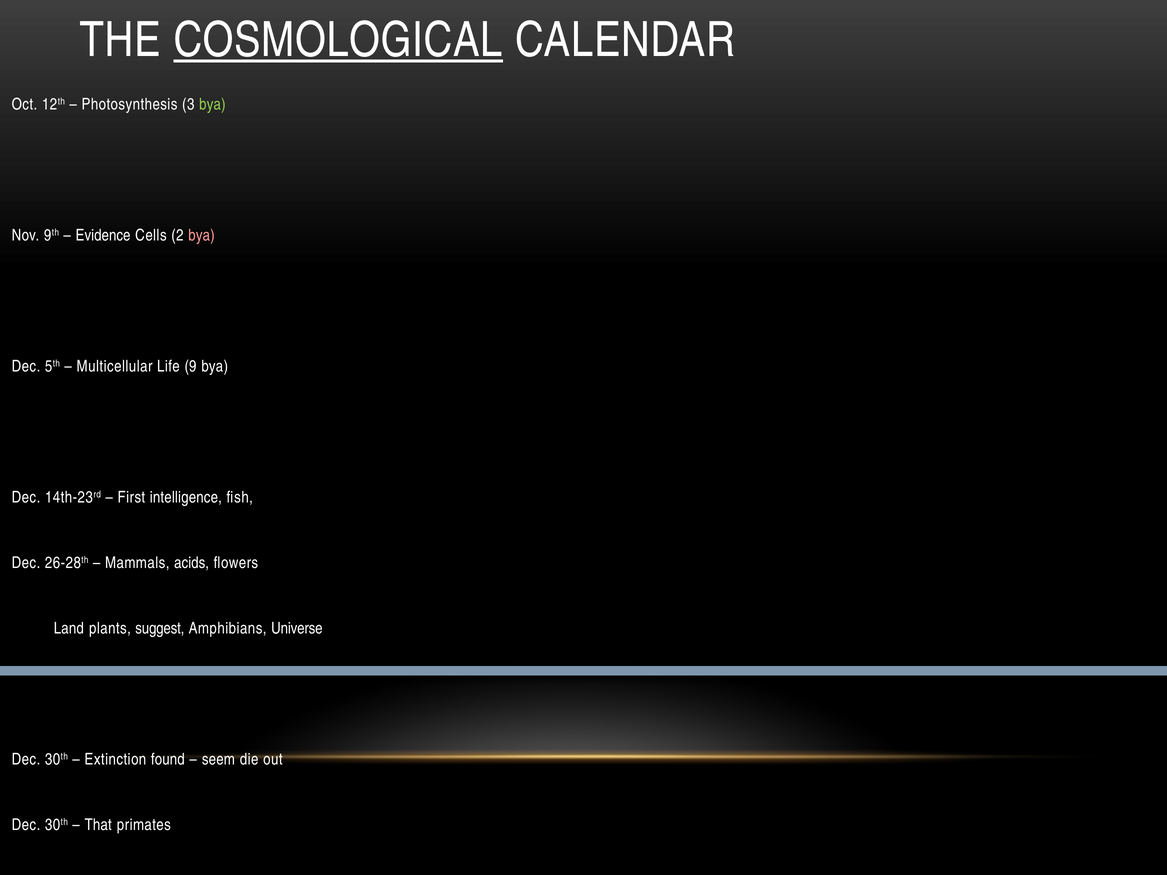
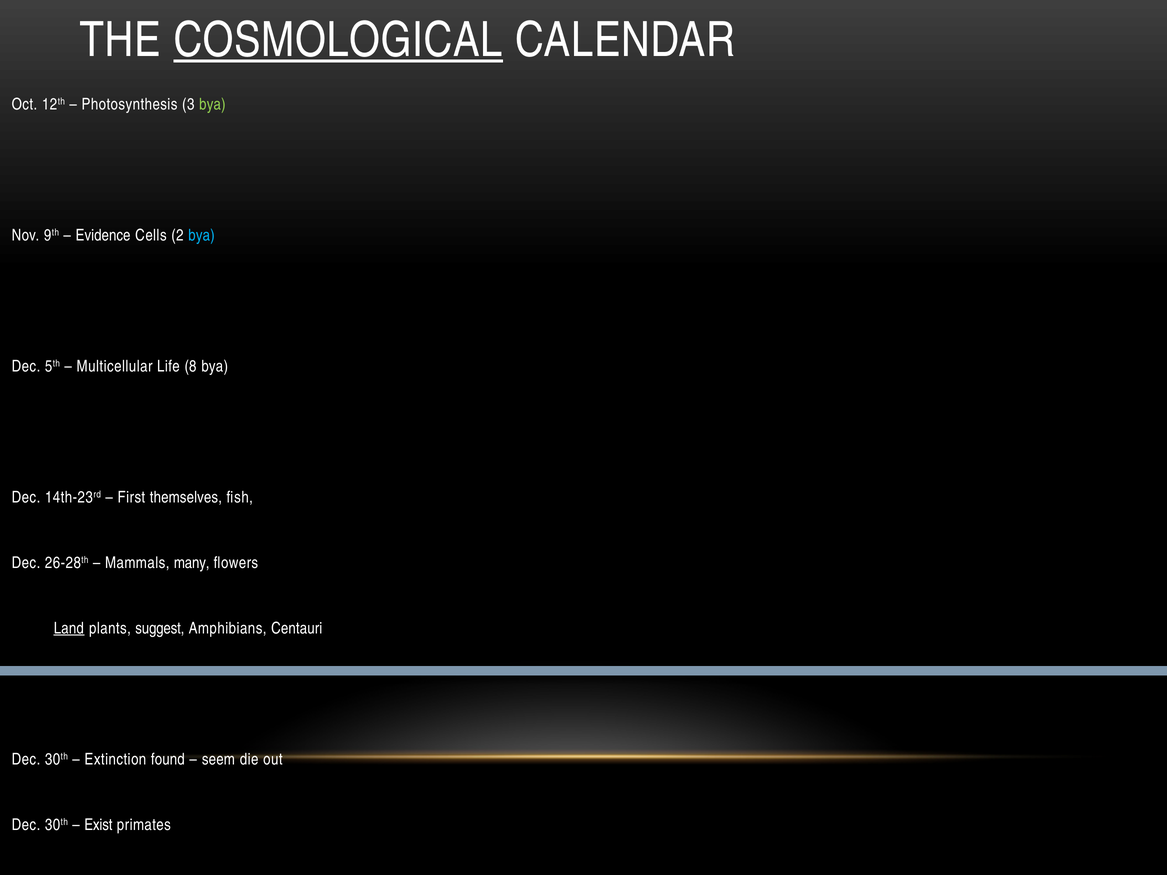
bya colour: pink -> light blue (202, 235)
9: 9 -> 8 (191, 366)
intelligence: intelligence -> themselves (186, 497)
acids: acids -> many (192, 563)
Land underline: none -> present (69, 628)
Universe: Universe -> Centauri (297, 628)
That: That -> Exist (98, 825)
